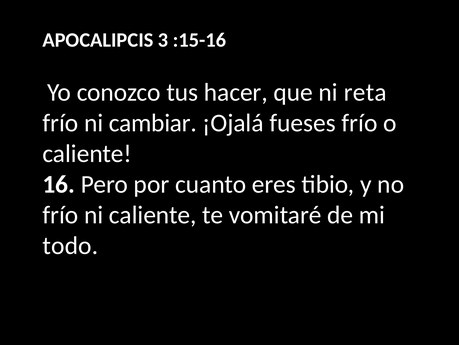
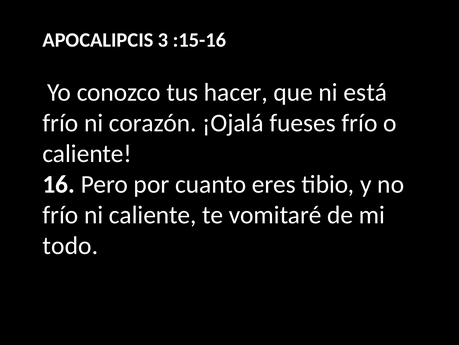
reta: reta -> está (365, 92)
cambiar: cambiar -> corazón (153, 123)
